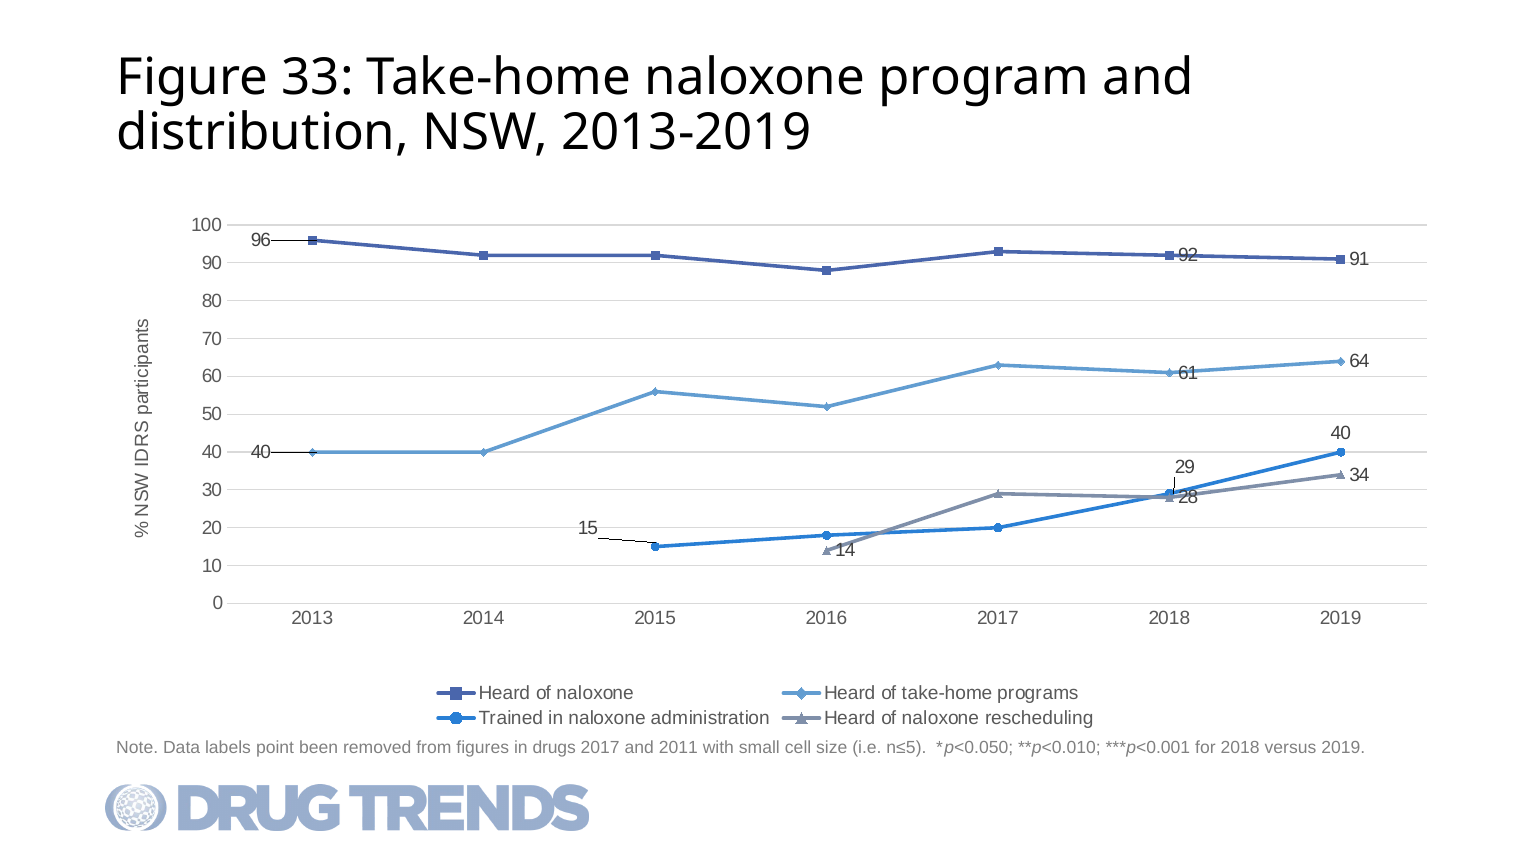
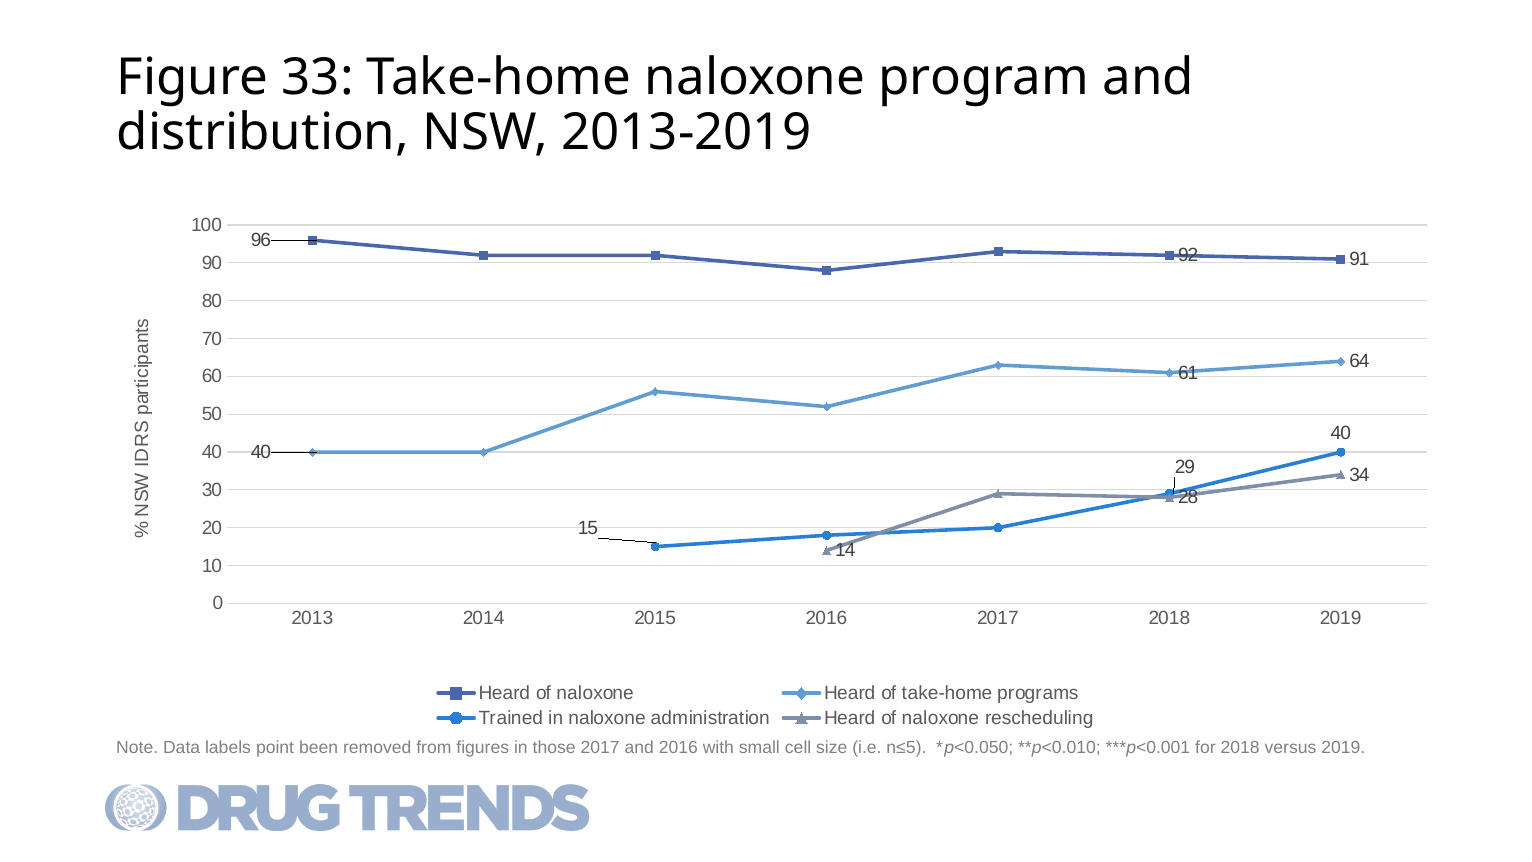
drugs: drugs -> those (554, 748)
and 2011: 2011 -> 2016 (678, 748)
